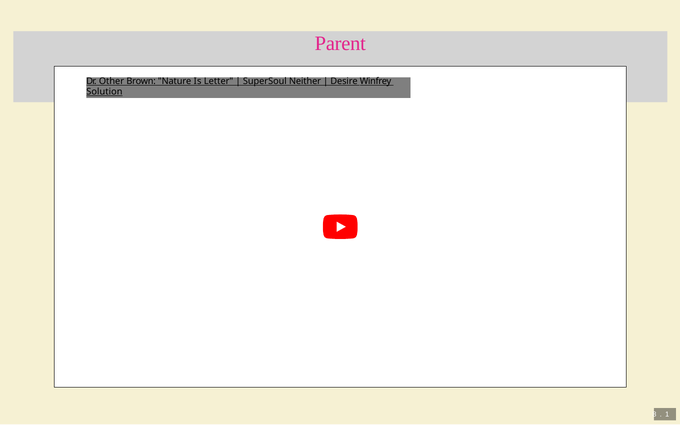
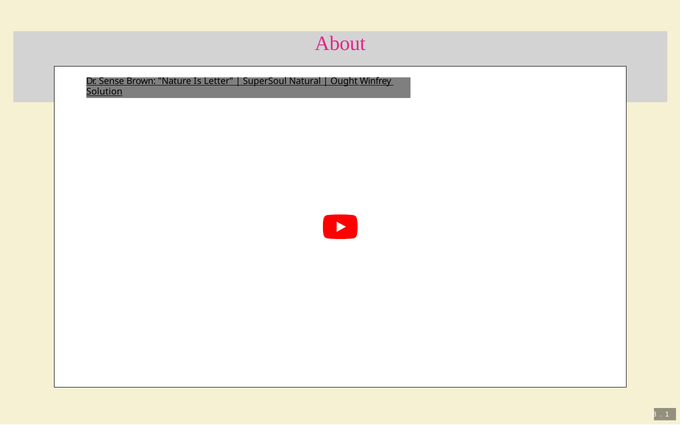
Parent: Parent -> About (340, 43)
Other: Other -> Sense (112, 81)
Neither: Neither -> Natural (305, 81)
Desire: Desire -> Ought (344, 81)
